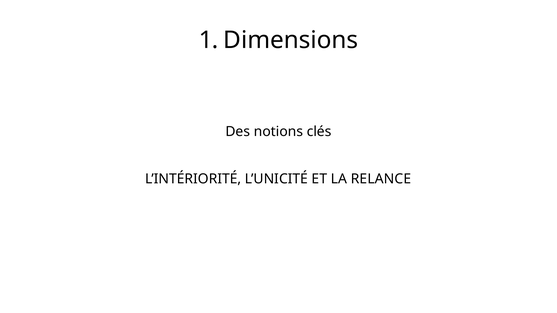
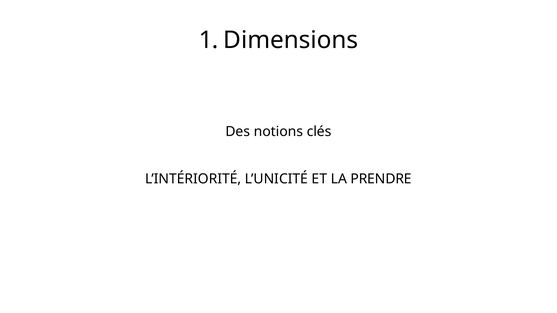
RELANCE: RELANCE -> PRENDRE (381, 179)
